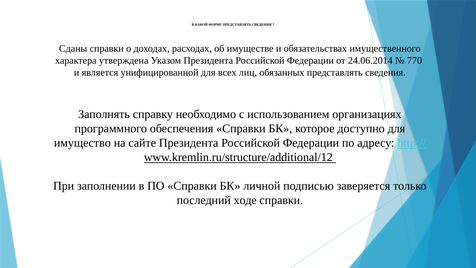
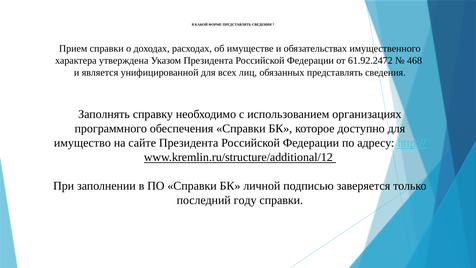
Сданы: Сданы -> Прием (73, 49)
24.06.2014: 24.06.2014 -> 61.92.2472 (370, 61)
770: 770 -> 468 (415, 61)
ходе: ходе -> году (245, 200)
